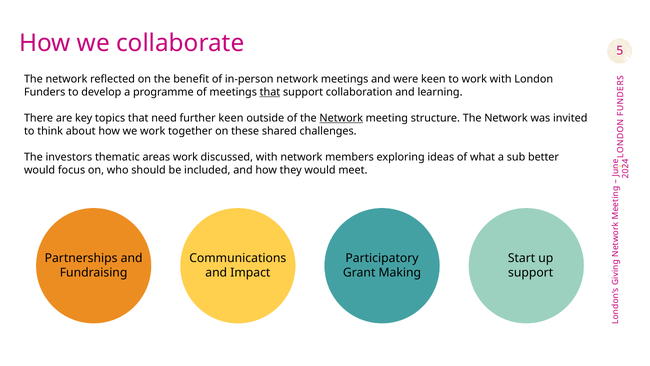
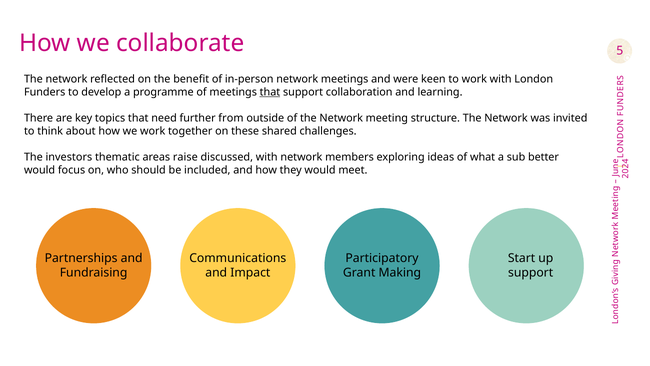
further keen: keen -> from (231, 118)
Network underline: present -> none (341, 118)
areas work: work -> raise (185, 157)
